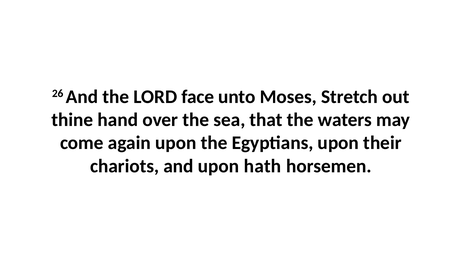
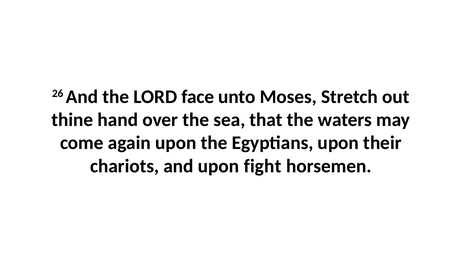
hath: hath -> fight (263, 166)
